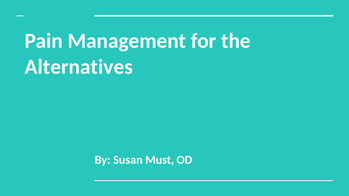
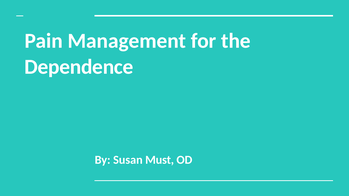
Alternatives: Alternatives -> Dependence (79, 67)
